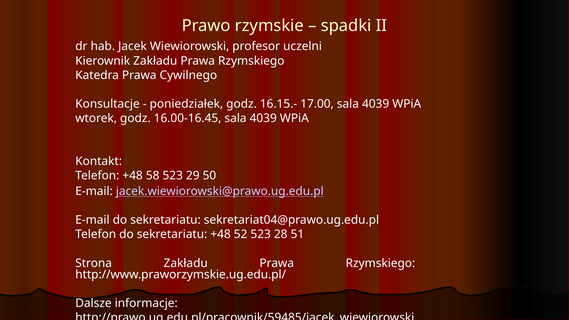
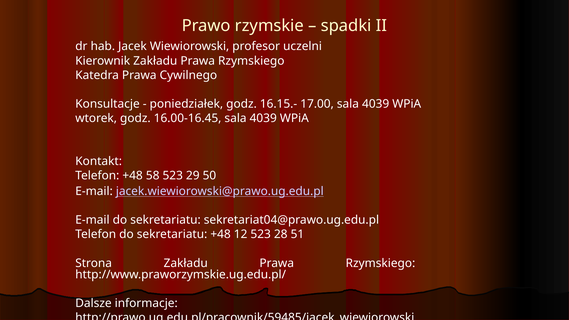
52: 52 -> 12 (241, 234)
